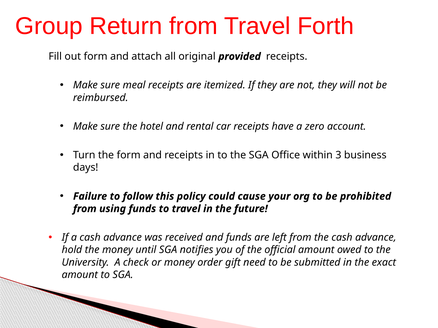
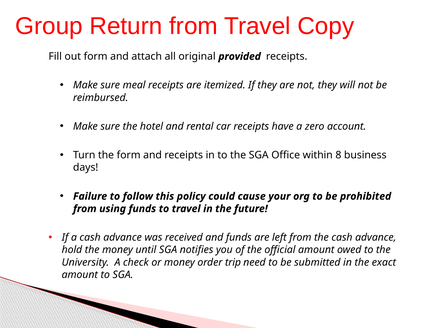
Forth: Forth -> Copy (326, 26)
3: 3 -> 8 (338, 155)
gift: gift -> trip (233, 263)
